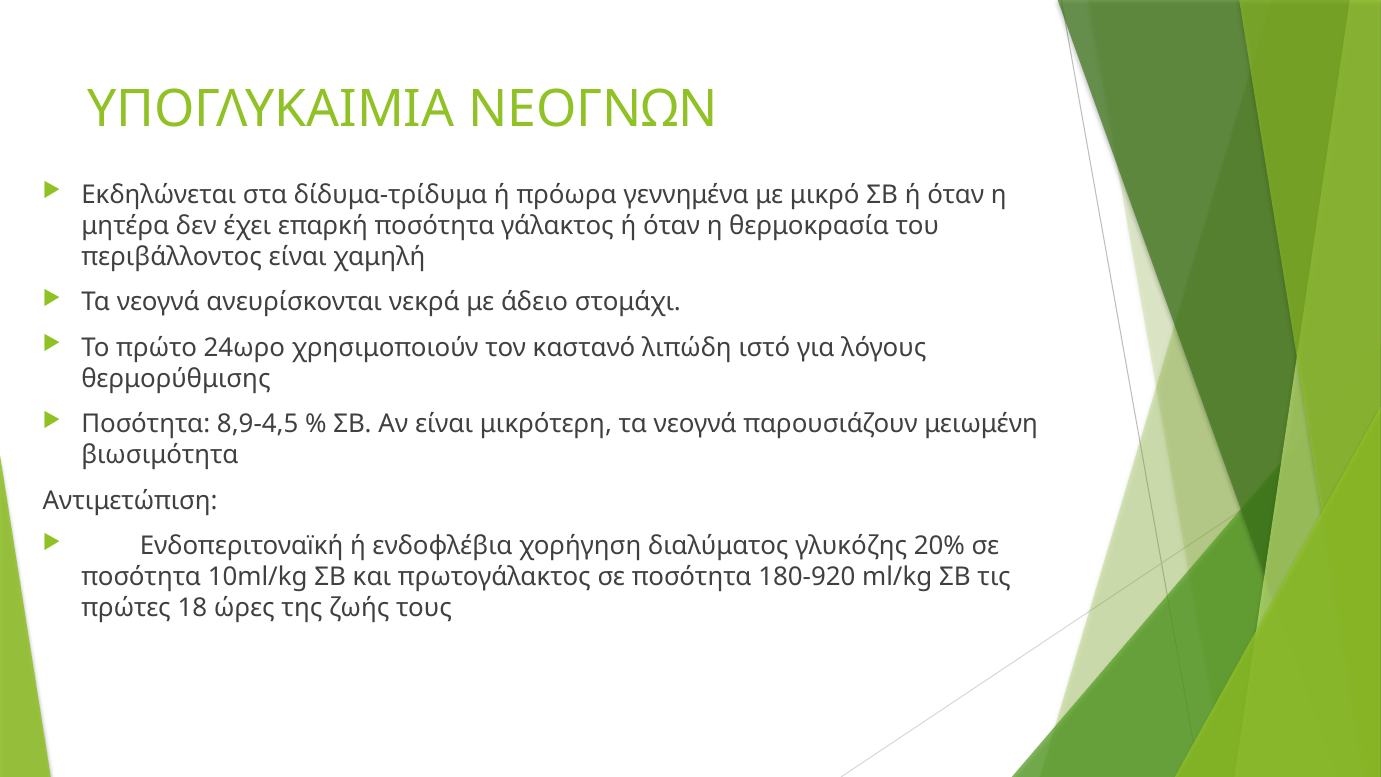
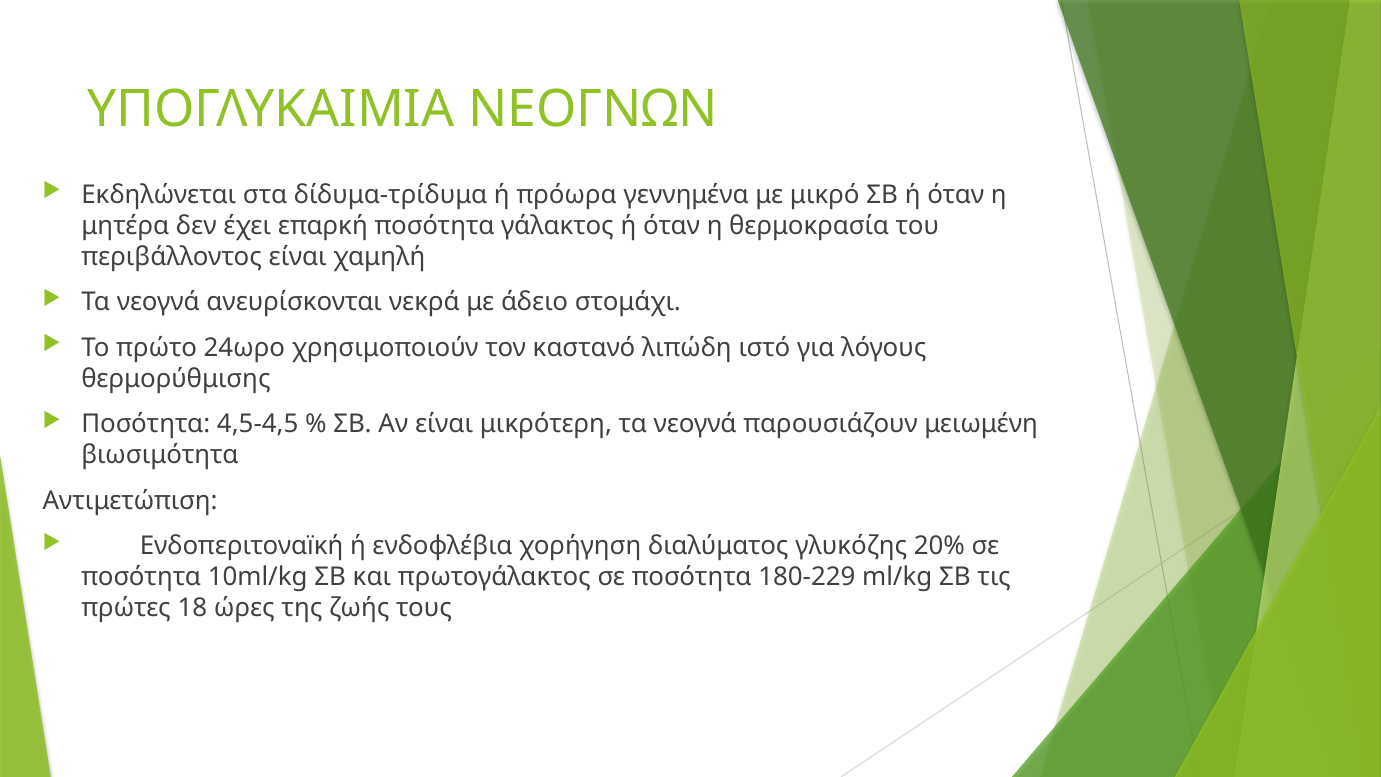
8,9-4,5: 8,9-4,5 -> 4,5-4,5 (258, 424)
180-920: 180-920 -> 180-229 (807, 577)
